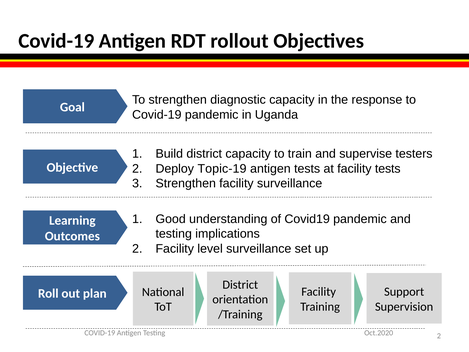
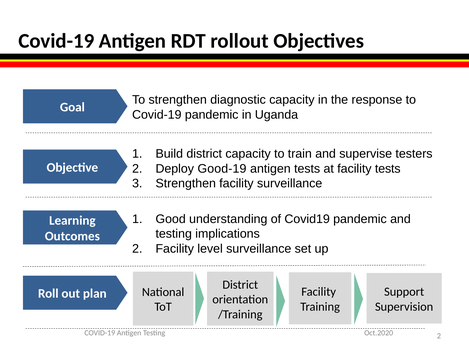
Topic-19: Topic-19 -> Good-19 (222, 168)
